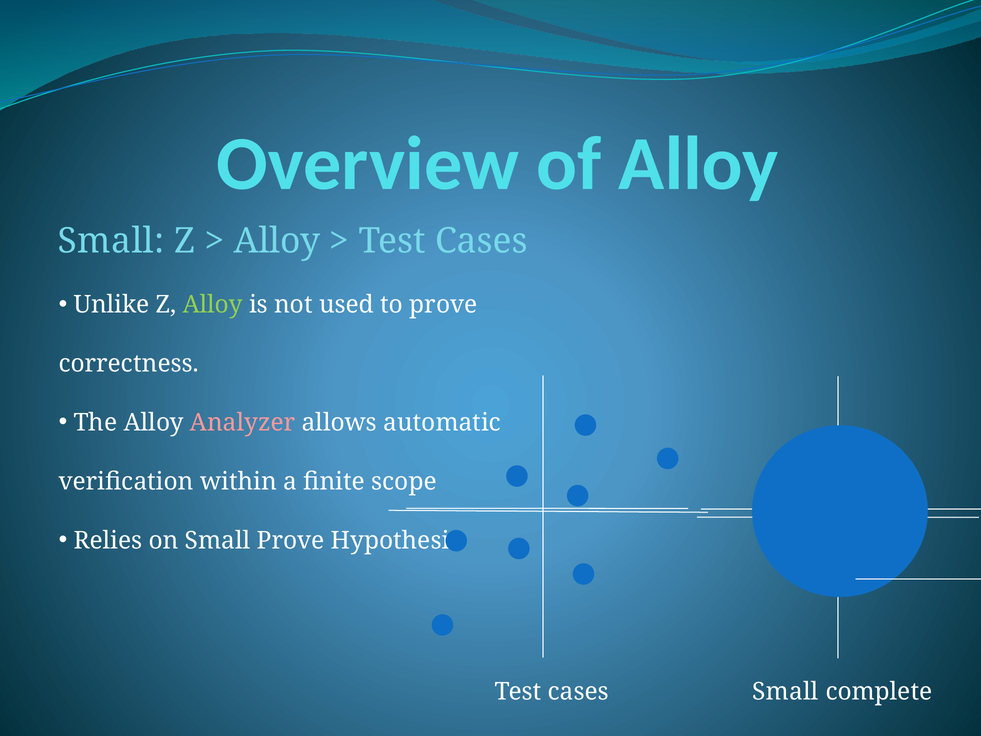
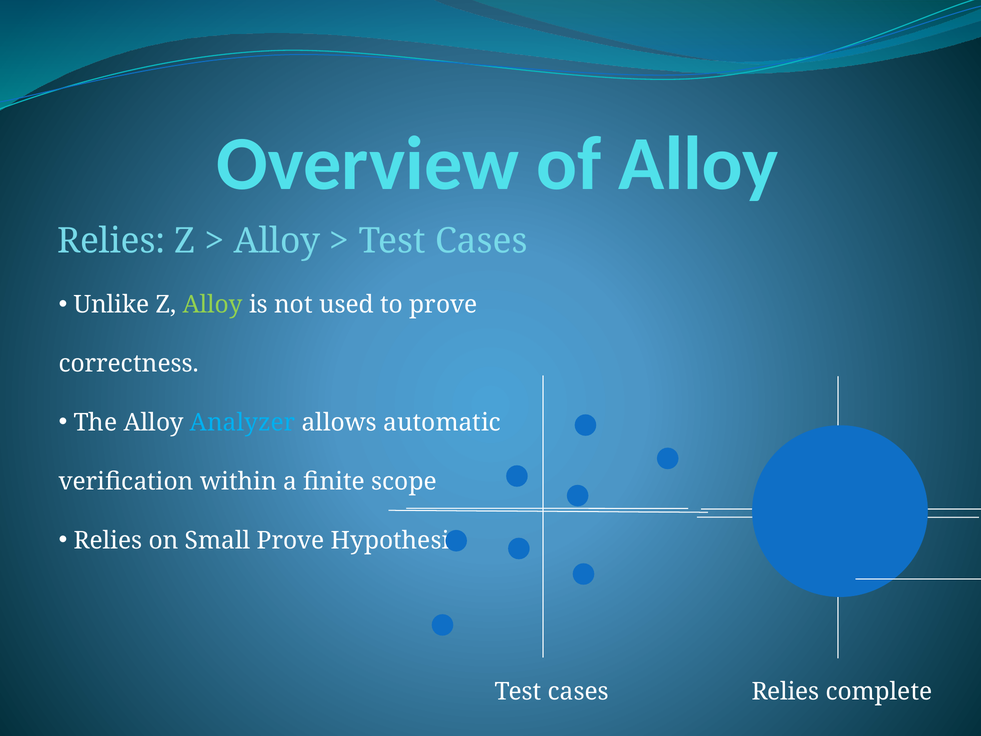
Small: Small -> Relies (111, 241)
Analyzer colour: pink -> light blue (243, 423)
cases Small: Small -> Relies (785, 692)
